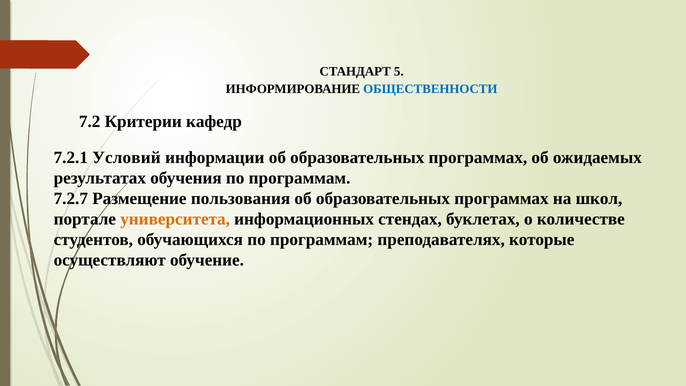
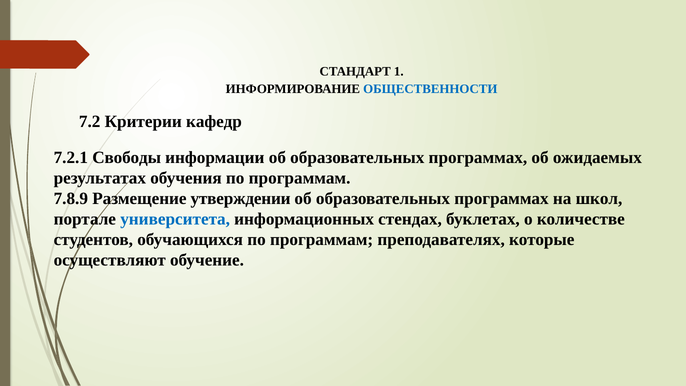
5: 5 -> 1 (399, 71)
Условий: Условий -> Свободы (127, 157)
7.2.7: 7.2.7 -> 7.8.9 (71, 198)
пользования: пользования -> утверждении (241, 198)
университета colour: orange -> blue (175, 219)
